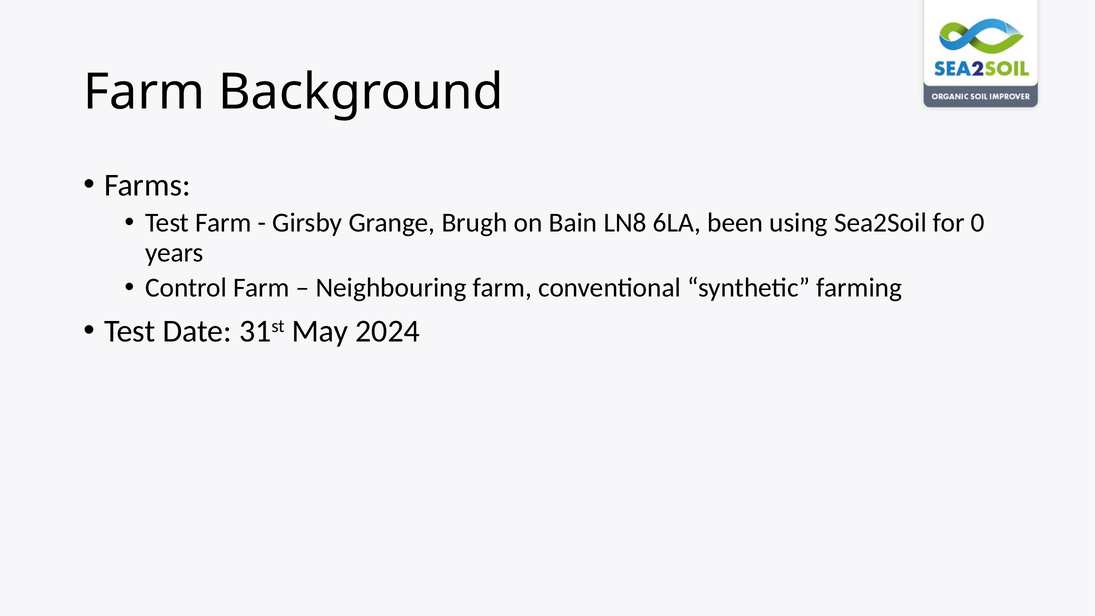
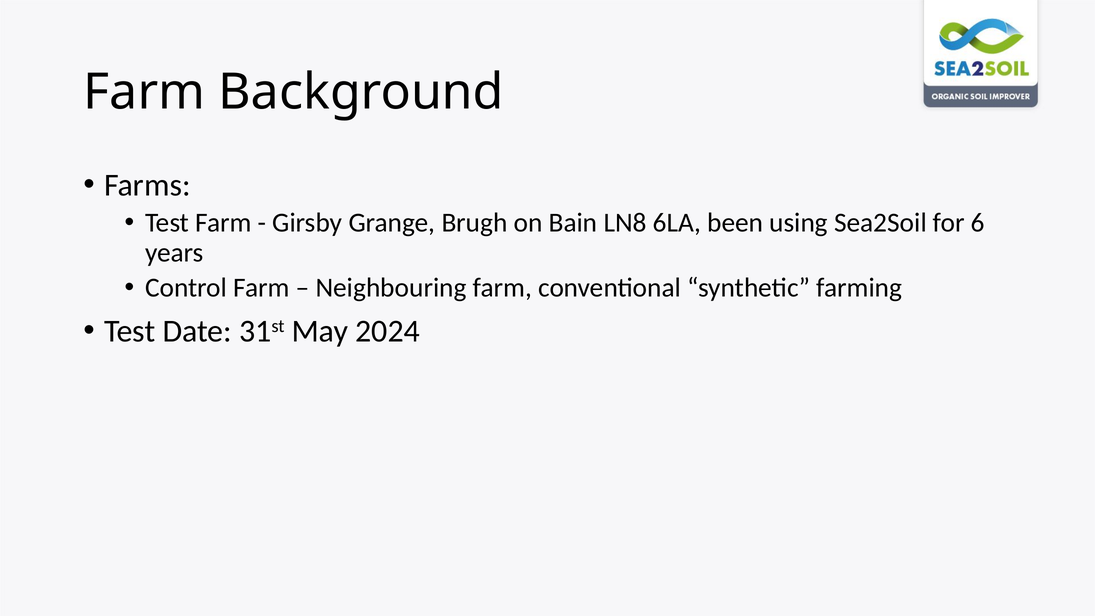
0: 0 -> 6 (978, 223)
